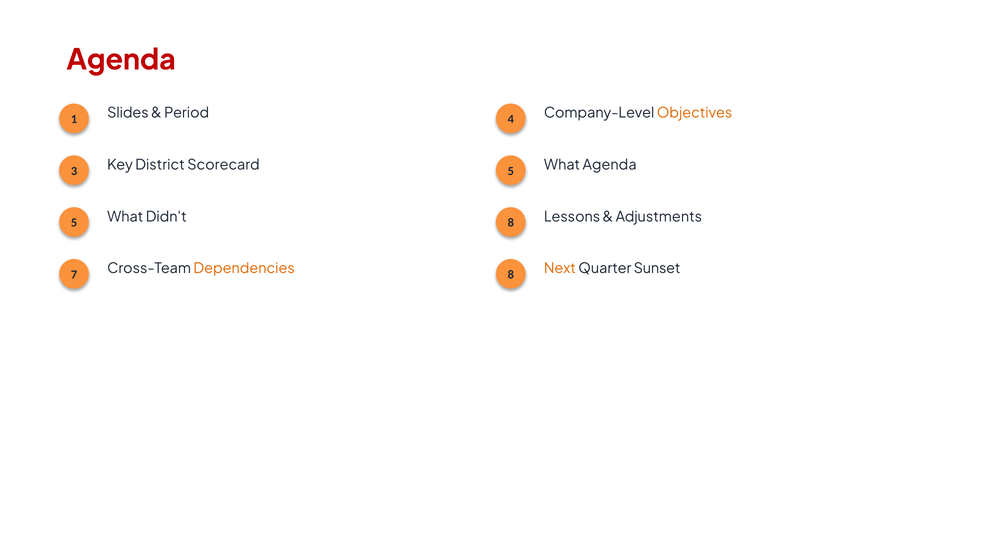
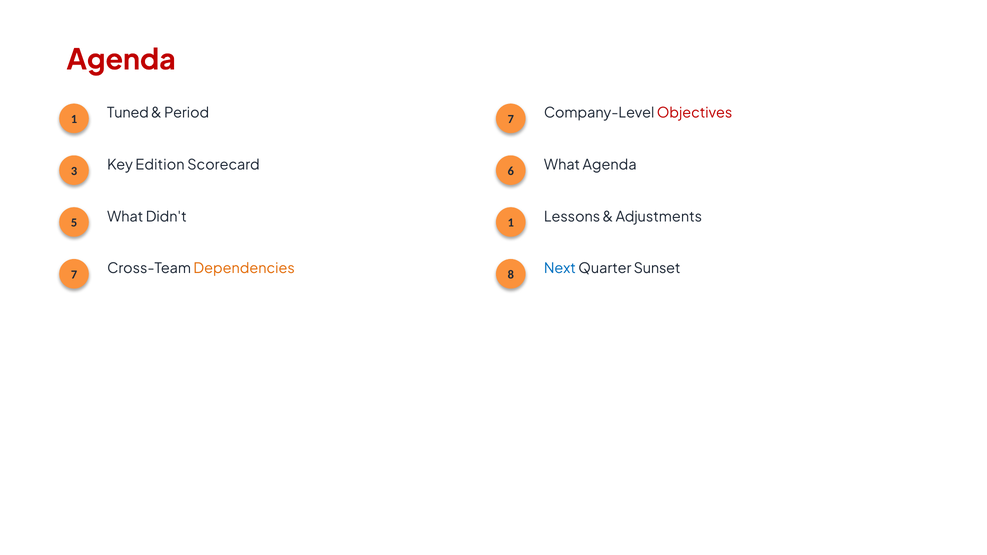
Slides: Slides -> Tuned (128, 113)
Period 4: 4 -> 7 (511, 119)
Objectives colour: orange -> red (695, 113)
District: District -> Edition (160, 165)
Scorecard 5: 5 -> 6 (511, 171)
Didn't 8: 8 -> 1 (511, 223)
Next colour: orange -> blue (560, 269)
